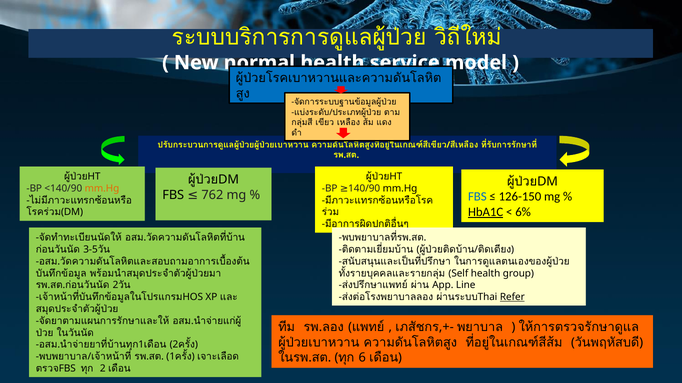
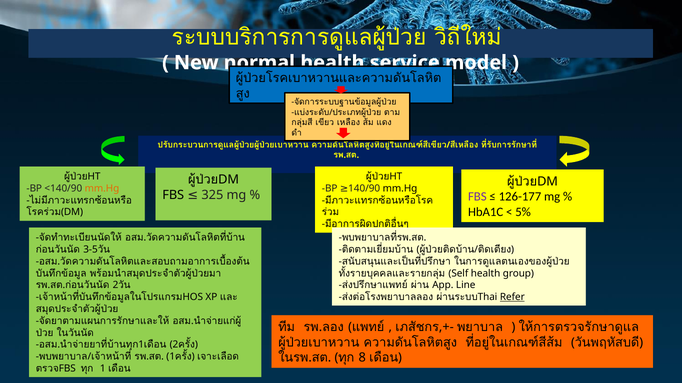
762: 762 -> 325 (212, 195)
FBS colour: blue -> purple (477, 197)
126-150: 126-150 -> 126-177 (520, 197)
HbA1C underline: present -> none (486, 212)
6%: 6% -> 5% (523, 212)
6: 6 -> 8 (362, 358)
2: 2 -> 1 (103, 369)
